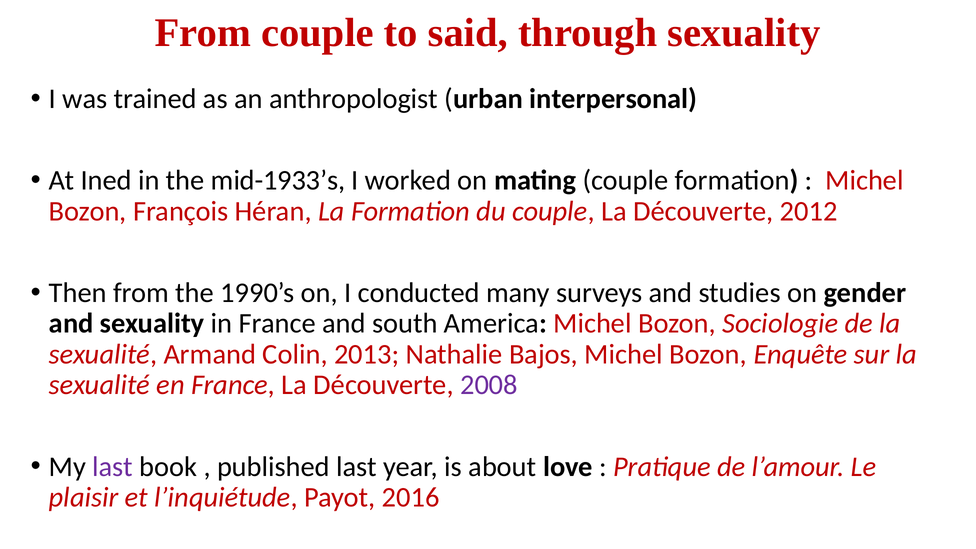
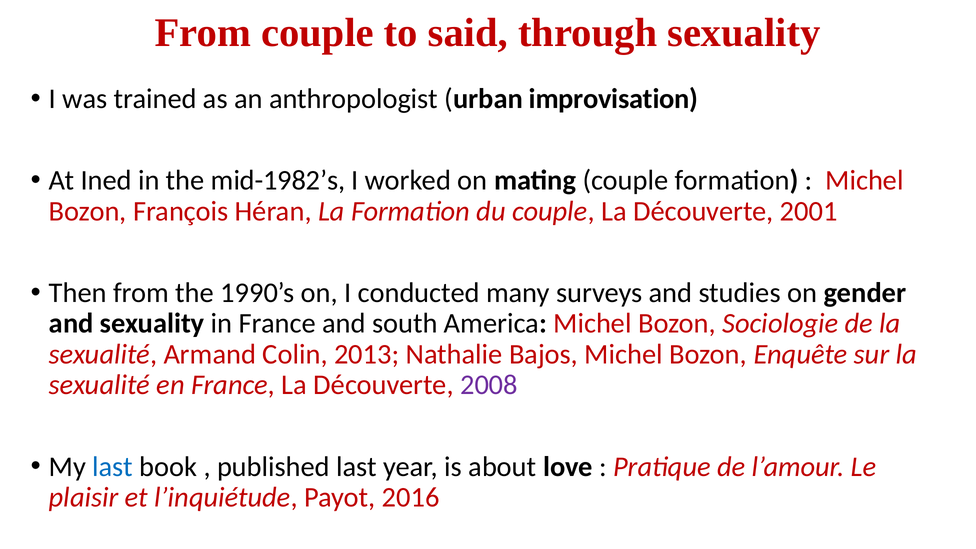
interpersonal: interpersonal -> improvisation (613, 99)
mid-1933’s: mid-1933’s -> mid-1982’s (278, 180)
2012: 2012 -> 2001 (809, 211)
last colour: purple -> blue (113, 467)
